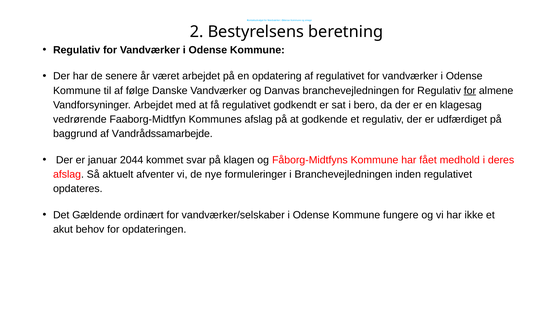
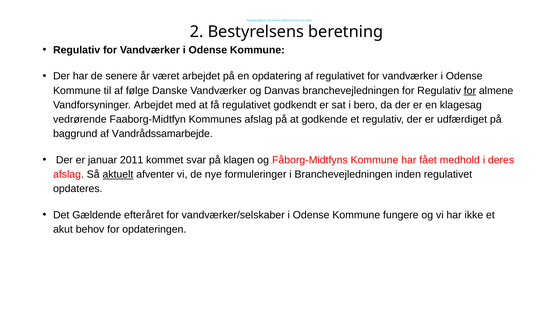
2044: 2044 -> 2011 (132, 160)
aktuelt underline: none -> present (118, 175)
ordinært: ordinært -> efteråret (144, 215)
